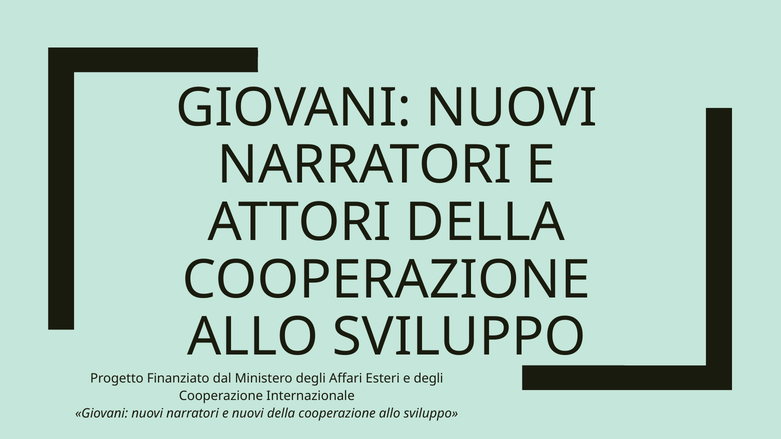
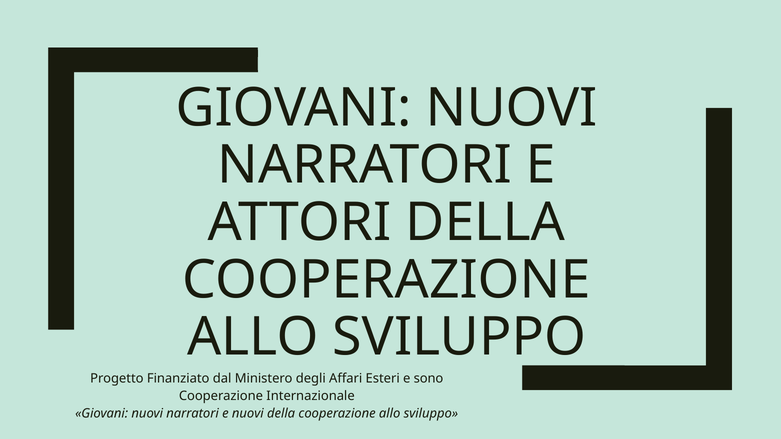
e degli: degli -> sono (428, 379)
